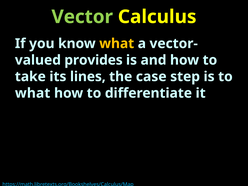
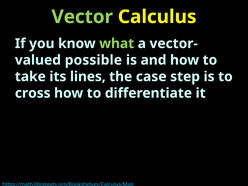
what colour: yellow -> light green (117, 44)
provides: provides -> possible (93, 60)
what: what -> cross (33, 93)
